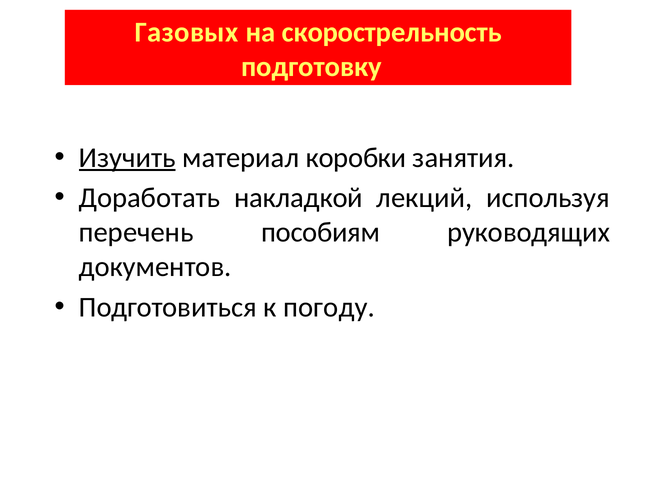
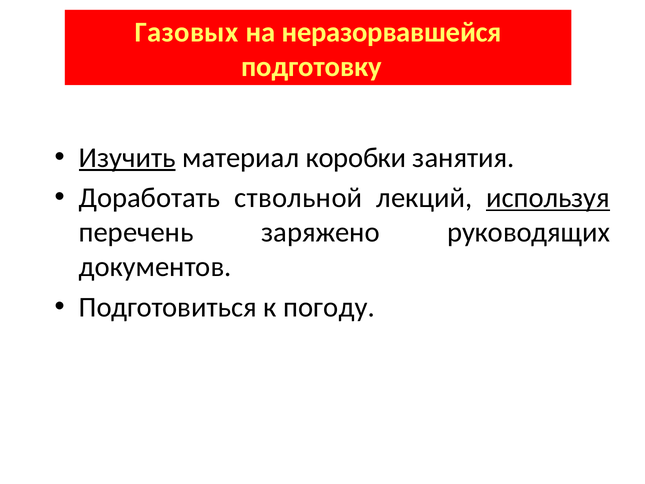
скорострельность: скорострельность -> неразорвавшейся (392, 32)
накладкой: накладкой -> ствольной (298, 198)
используя underline: none -> present (548, 198)
пособиям: пособиям -> заряжено (321, 232)
